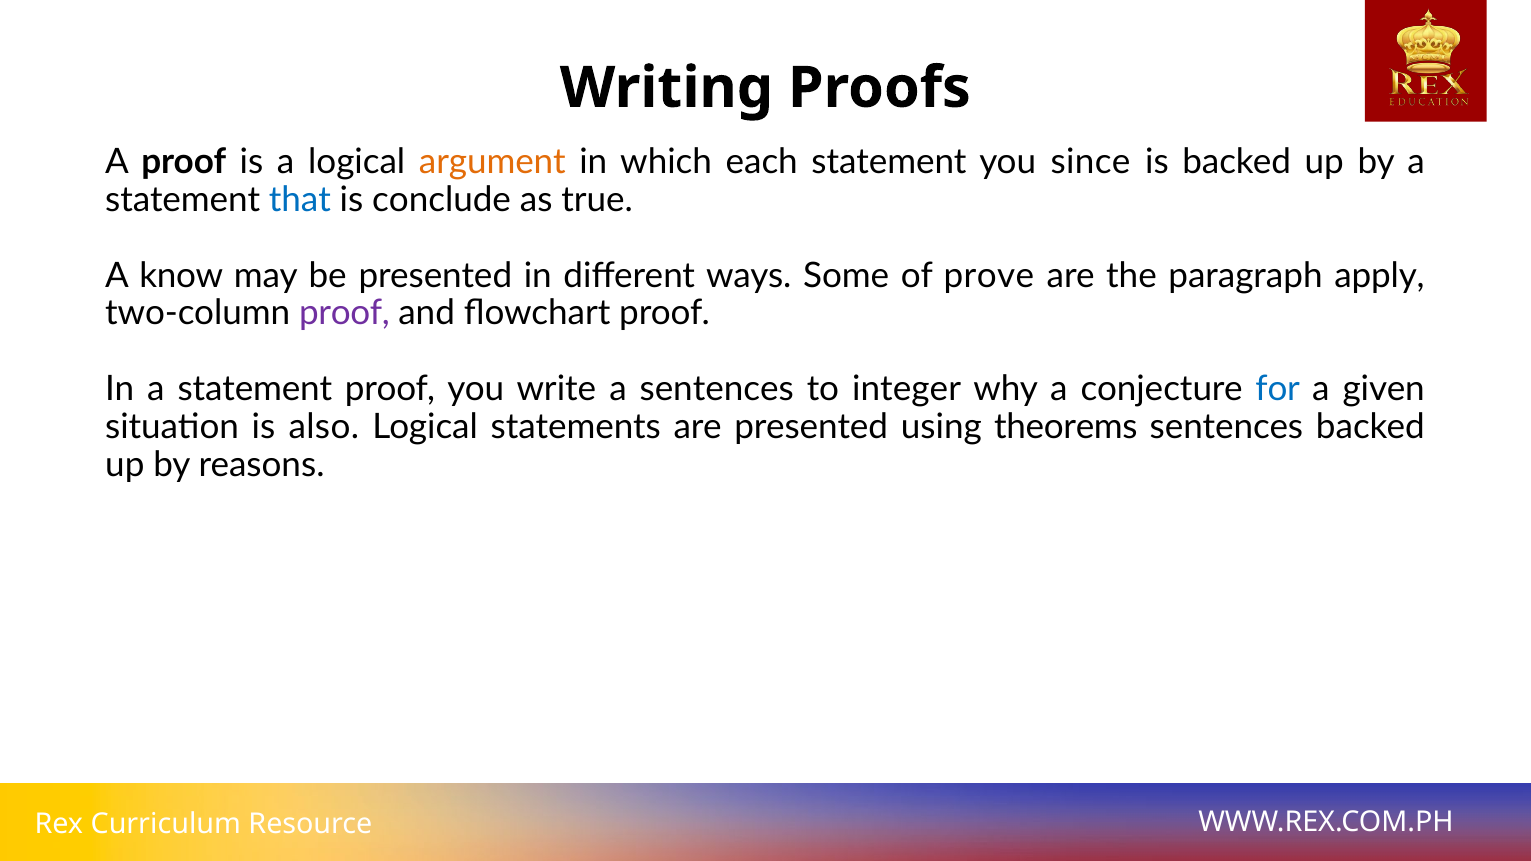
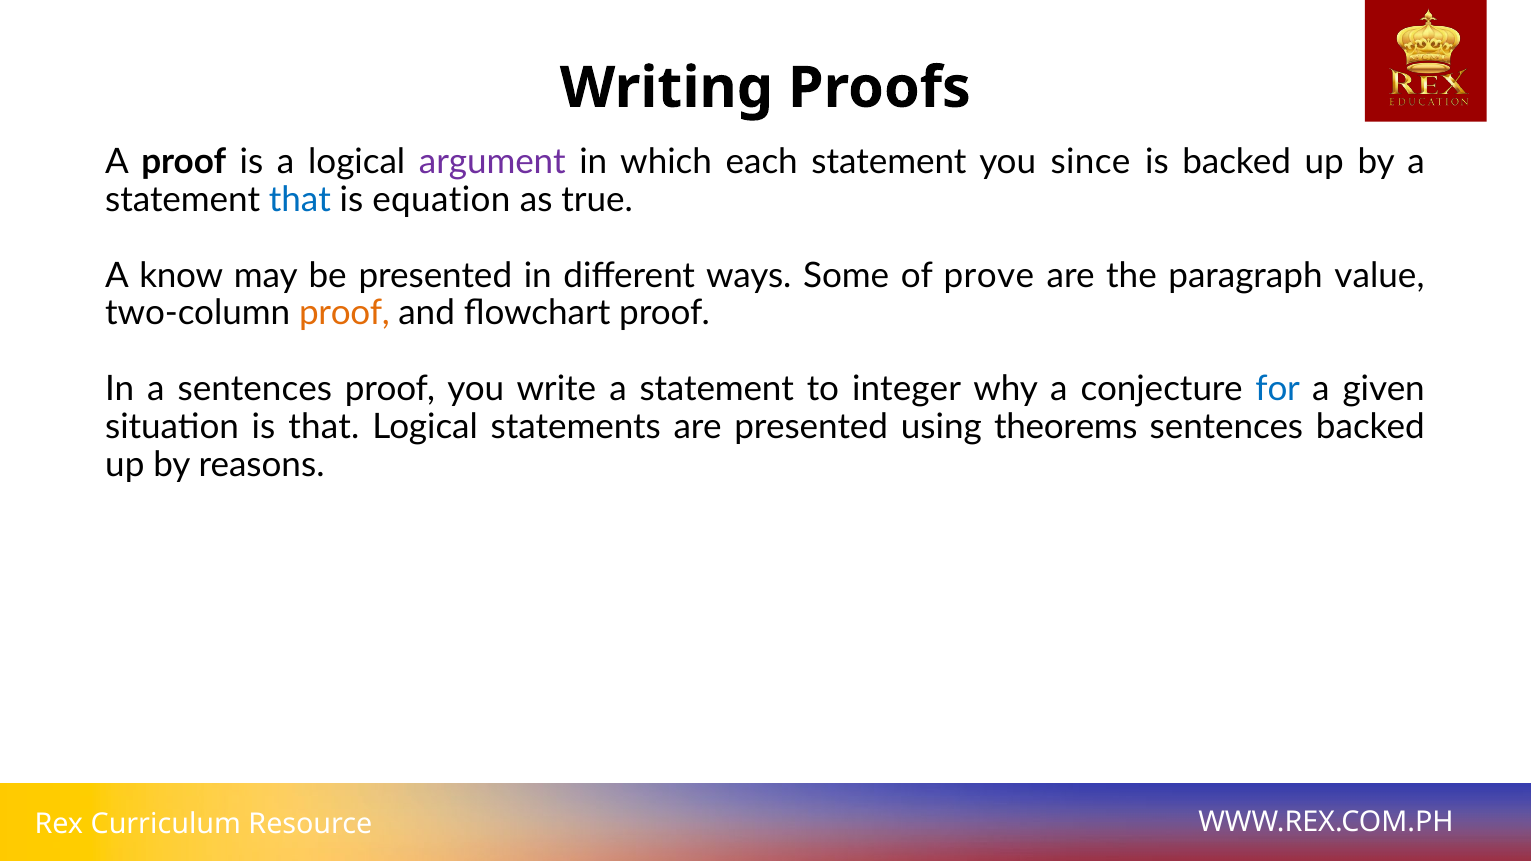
argument colour: orange -> purple (492, 162)
conclude: conclude -> equation (441, 200)
apply: apply -> value (1379, 276)
proof colour: purple -> orange (345, 313)
In a statement: statement -> sentences (255, 389)
write a sentences: sentences -> statement (717, 389)
is also: also -> that (324, 427)
